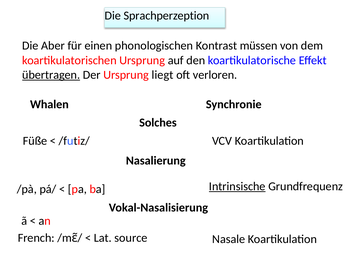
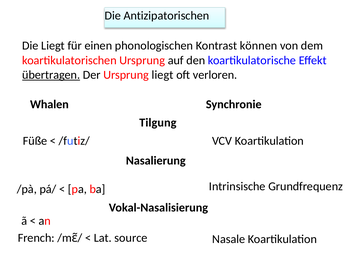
Sprachperzeption: Sprachperzeption -> Antizipatorischen (166, 16)
Die Aber: Aber -> Liegt (53, 46)
müssen: müssen -> können (259, 46)
Solches: Solches -> Tilgung (158, 123)
Intrinsische underline: present -> none (237, 186)
